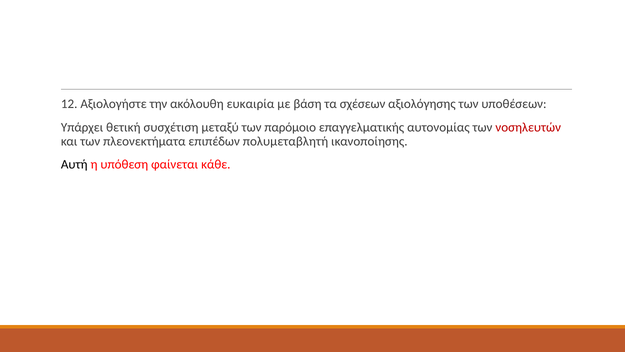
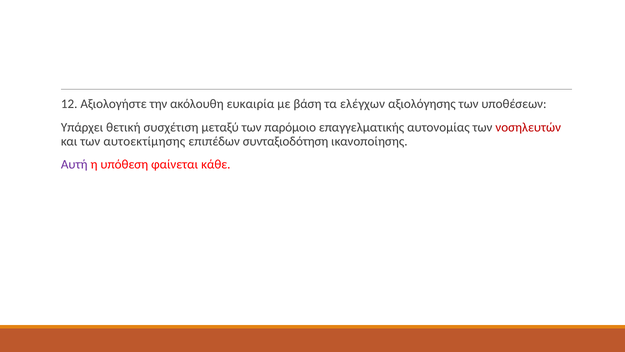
σχέσεων: σχέσεων -> ελέγχων (363, 104)
πλεονεκτήματα: πλεονεκτήματα -> αυτοεκτίμησης (144, 141)
πολυμεταβλητή: πολυμεταβλητή -> συνταξιοδότηση (286, 141)
Αυτή colour: black -> purple (74, 164)
